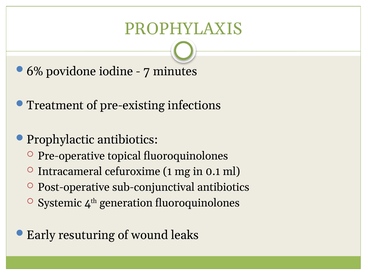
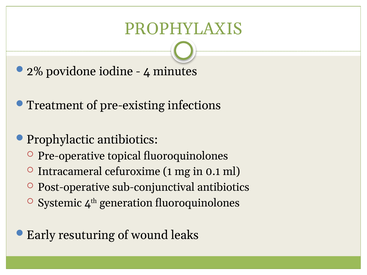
6%: 6% -> 2% (35, 71)
7: 7 -> 4 (147, 71)
